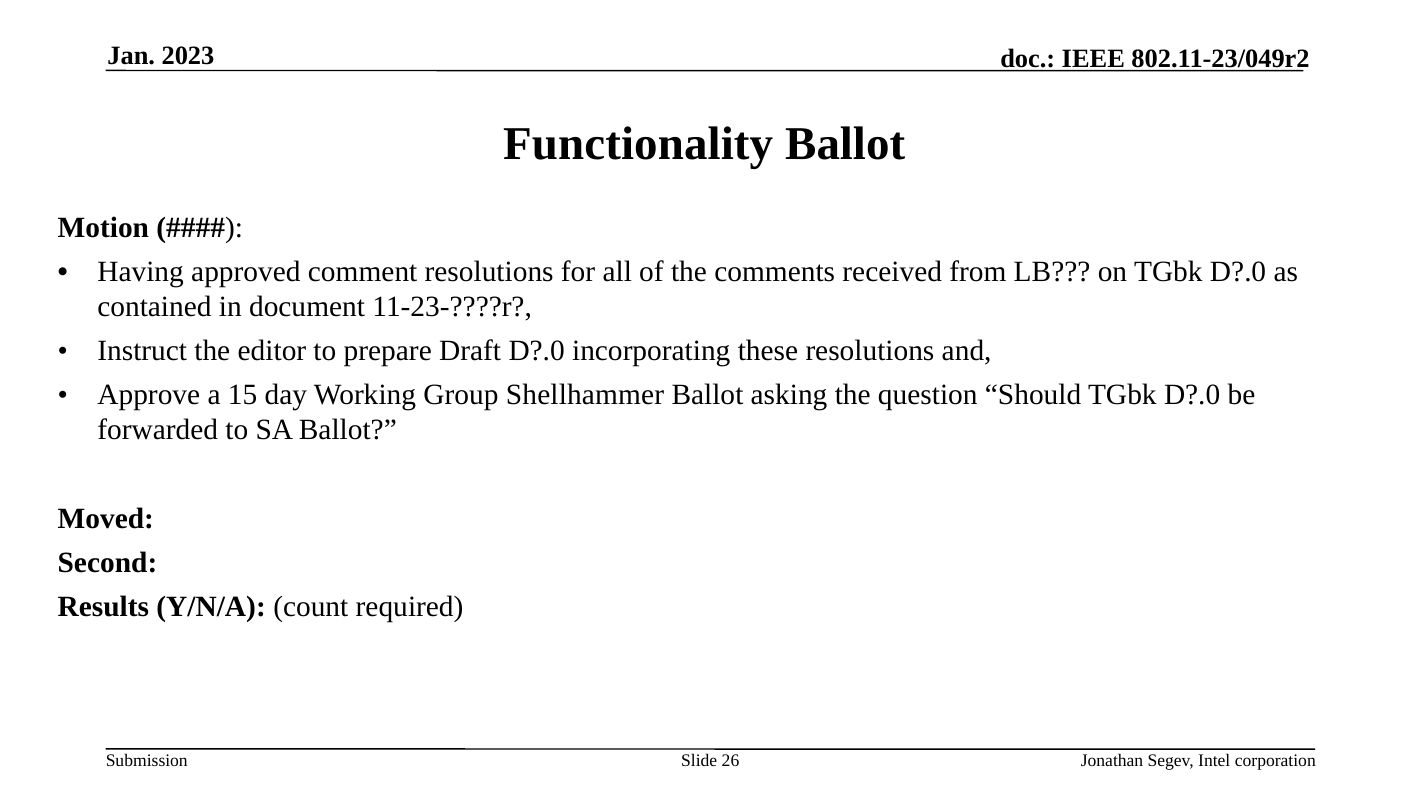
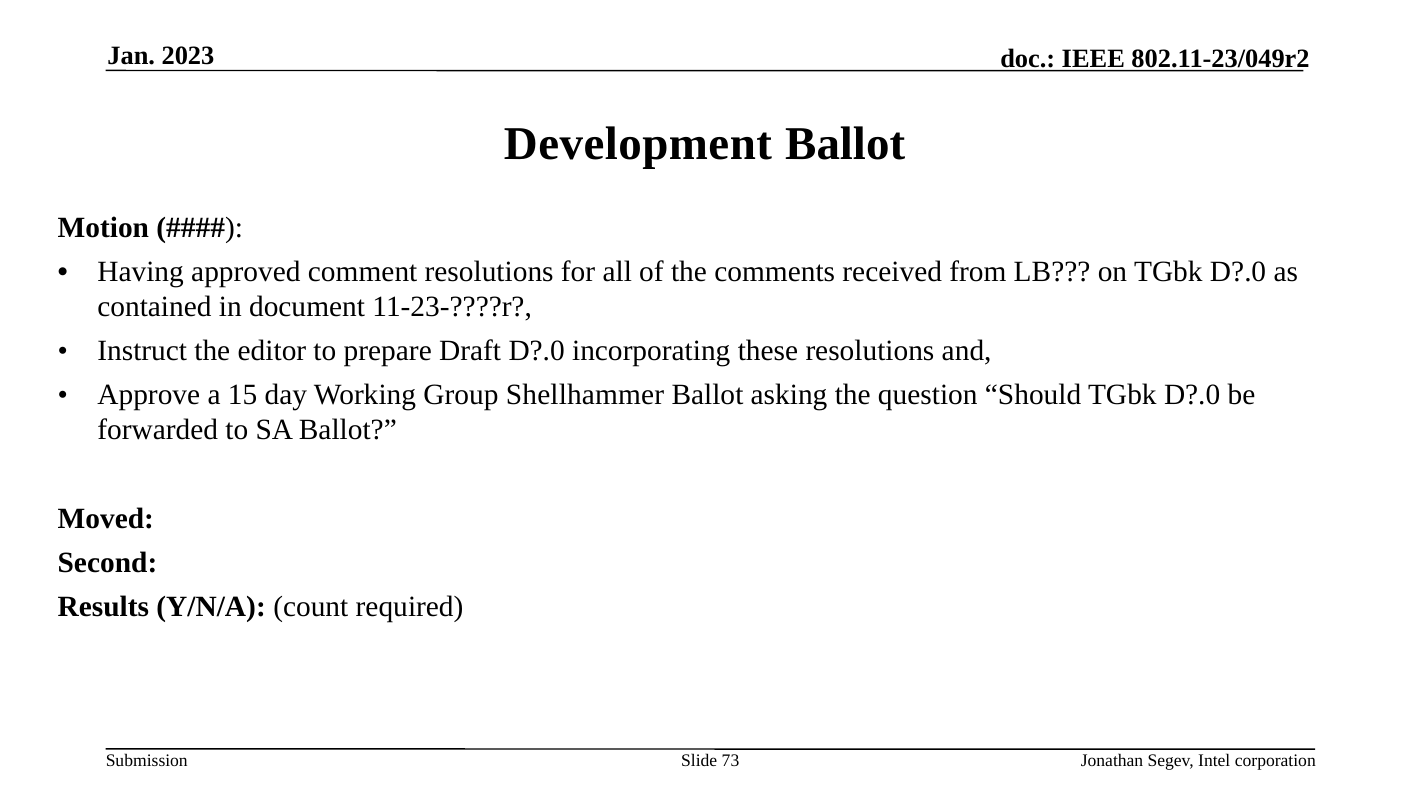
Functionality: Functionality -> Development (638, 144)
26: 26 -> 73 (731, 760)
